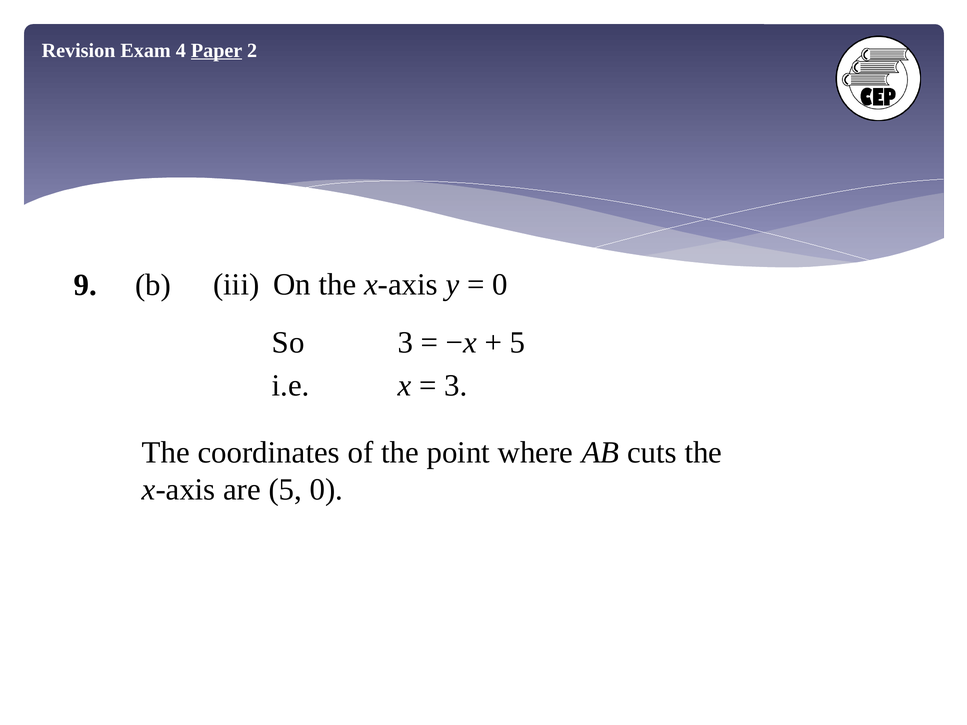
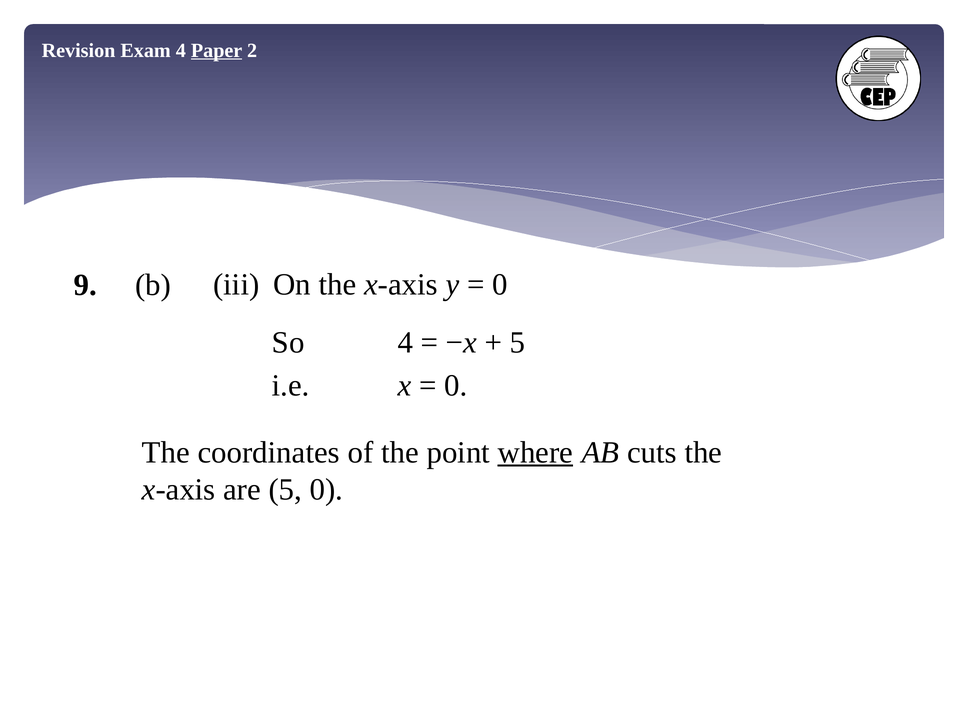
So 3: 3 -> 4 (405, 343)
3: 3 -> 0 (456, 386)
where underline: none -> present (535, 452)
